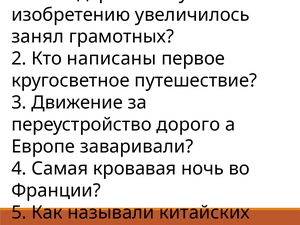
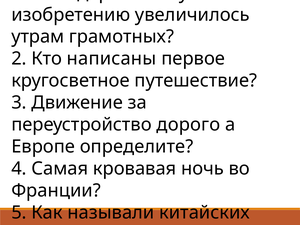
занял: занял -> утрам (38, 37)
заваривали: заваривали -> определите (137, 147)
